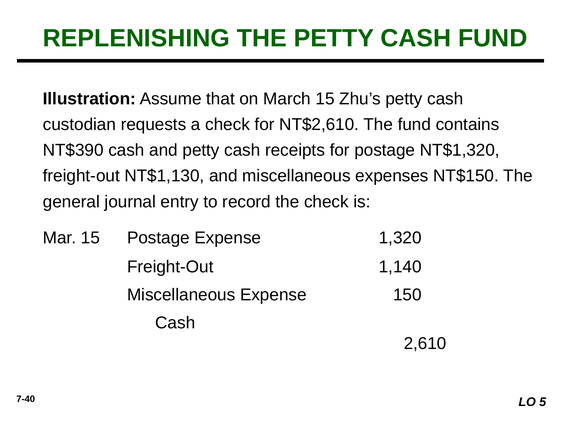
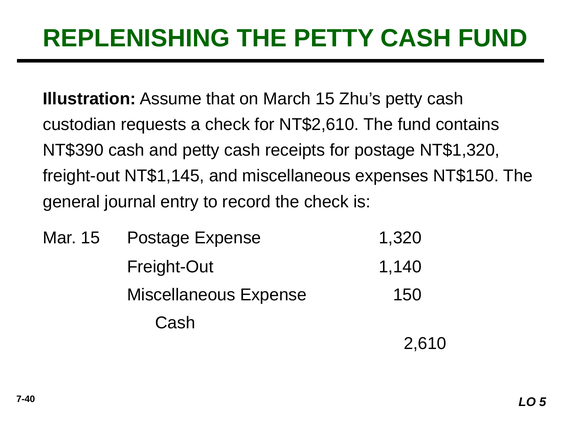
NT$1,130: NT$1,130 -> NT$1,145 (164, 176)
